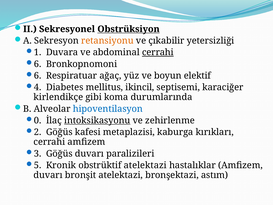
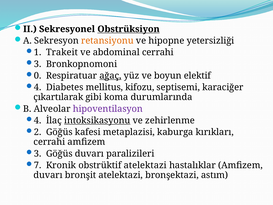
çıkabilir: çıkabilir -> hipopne (166, 41)
Duvara: Duvara -> Trakeit (62, 52)
cerrahi underline: present -> none (158, 52)
6: 6 -> 3 (38, 64)
6: 6 -> 0 (38, 76)
ağaç underline: none -> present (110, 76)
ikincil: ikincil -> kifozu (140, 87)
kirlendikçe: kirlendikçe -> çıkartılarak (58, 97)
hipoventilasyon colour: blue -> purple (108, 109)
0: 0 -> 4 (38, 120)
5: 5 -> 7 (38, 165)
